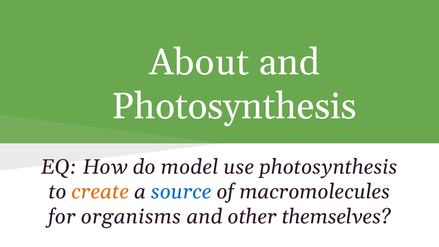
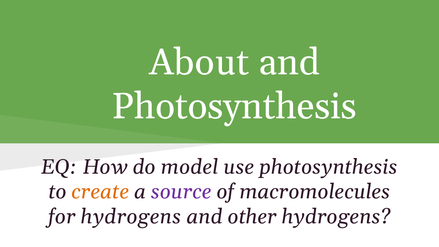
source colour: blue -> purple (181, 192)
for organisms: organisms -> hydrogens (131, 217)
other themselves: themselves -> hydrogens (336, 217)
